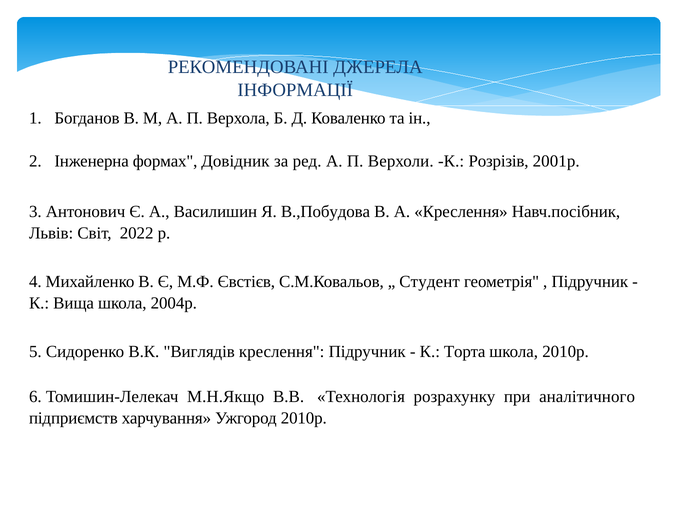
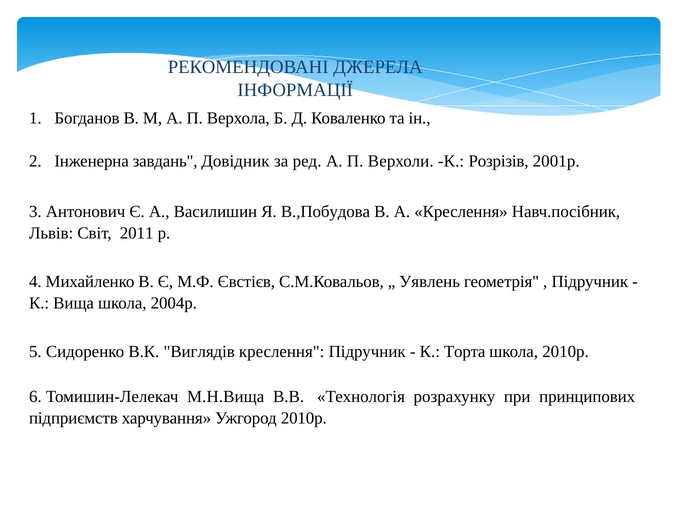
формах: формах -> завдань (165, 161)
2022: 2022 -> 2011 (137, 233)
Студент: Студент -> Уявлень (430, 282)
М.Н.Якщо: М.Н.Якщо -> М.Н.Вища (226, 397)
аналітичного: аналітичного -> принципових (587, 397)
